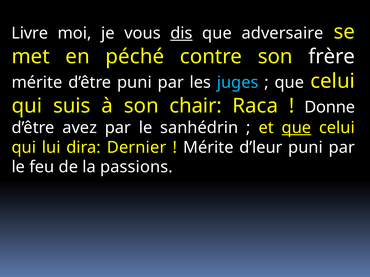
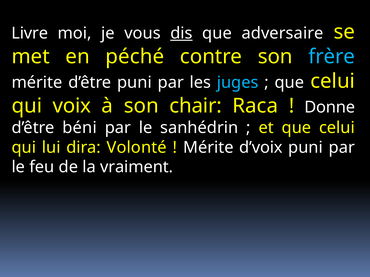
frère colour: white -> light blue (332, 57)
suis: suis -> voix (72, 106)
avez: avez -> béni (80, 128)
que underline: present -> none (296, 128)
Dernier: Dernier -> Volonté (137, 148)
d’leur: d’leur -> d’voix (261, 148)
passions: passions -> vraiment (137, 167)
